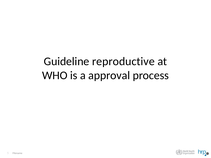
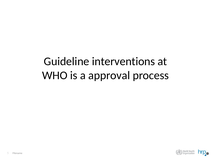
reproductive: reproductive -> interventions (123, 61)
